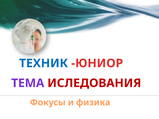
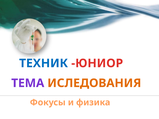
ИСЛЕДОВАНИЯ colour: red -> orange (94, 83)
